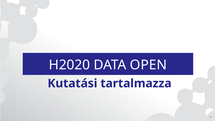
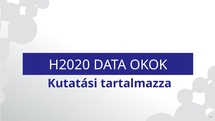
OPEN: OPEN -> OKOK (149, 65)
